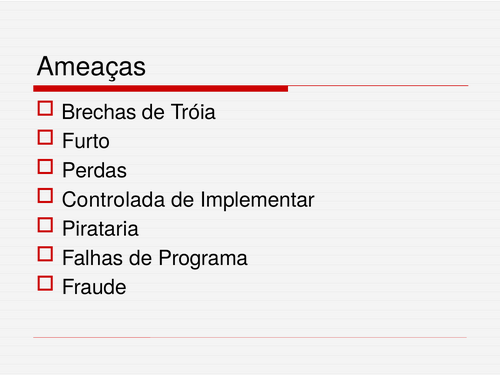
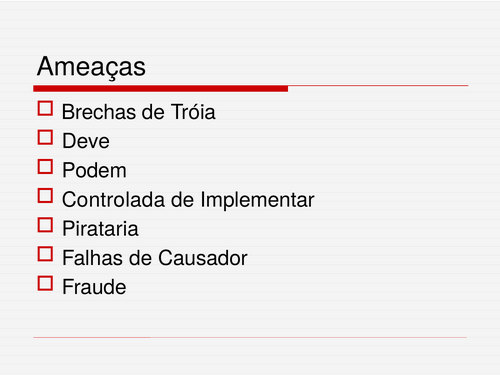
Furto: Furto -> Deve (86, 141)
Perdas: Perdas -> Podem (94, 171)
Programa: Programa -> Causador (203, 258)
